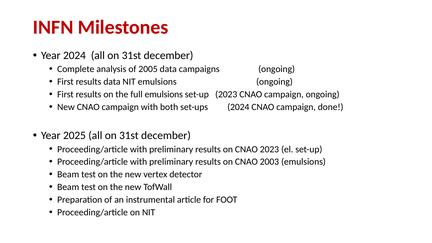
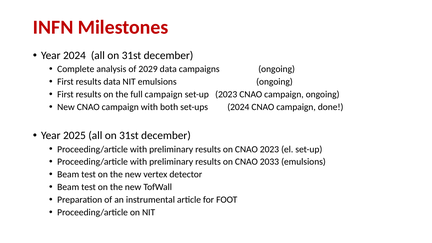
2005: 2005 -> 2029 (148, 69)
full emulsions: emulsions -> campaign (164, 94)
2003: 2003 -> 2033 (269, 162)
